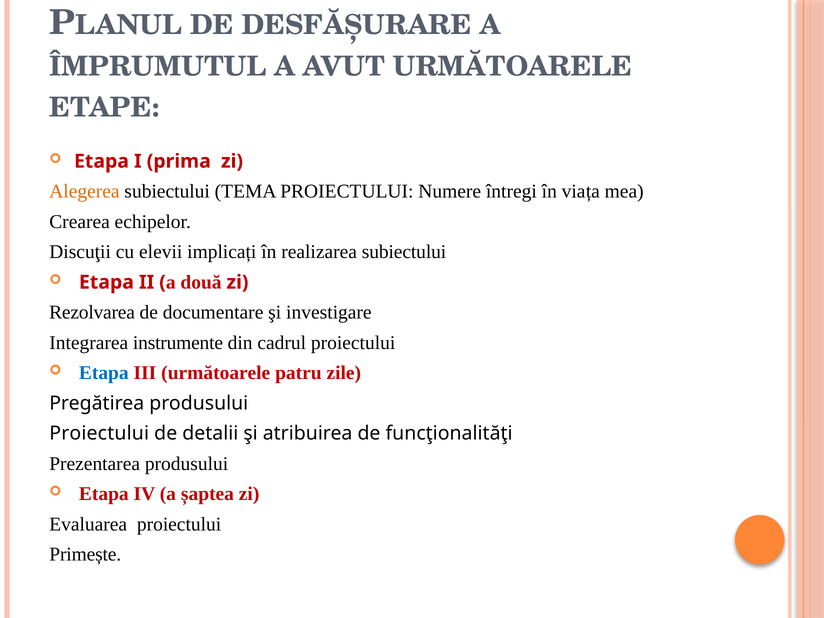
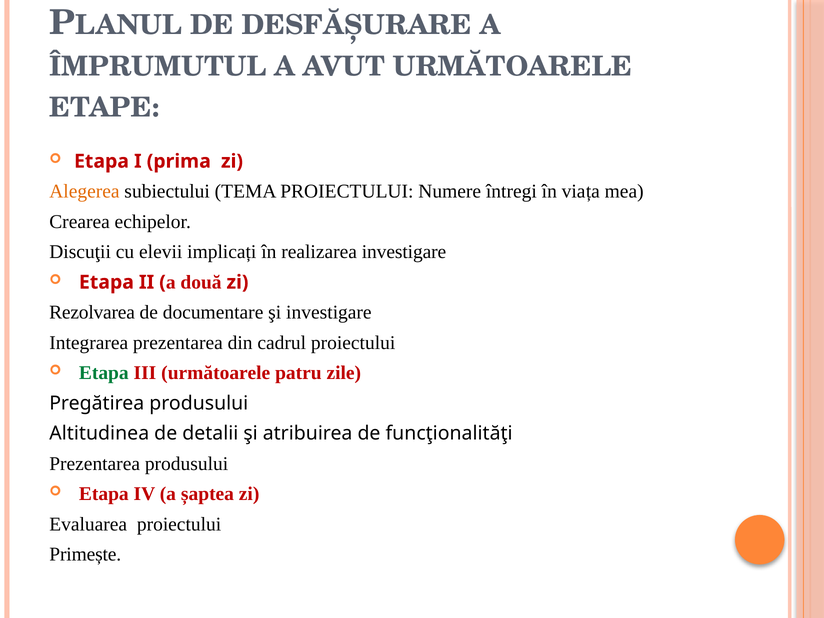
realizarea subiectului: subiectului -> investigare (404, 252)
Integrarea instrumente: instrumente -> prezentarea (178, 343)
Etapa colour: blue -> green (104, 373)
Proiectului: Proiectului -> Altitudinea (99, 433)
